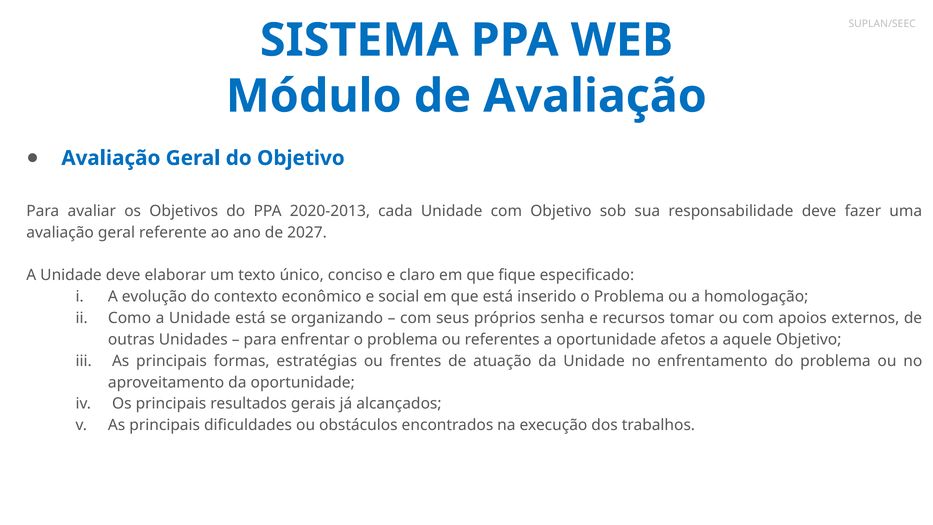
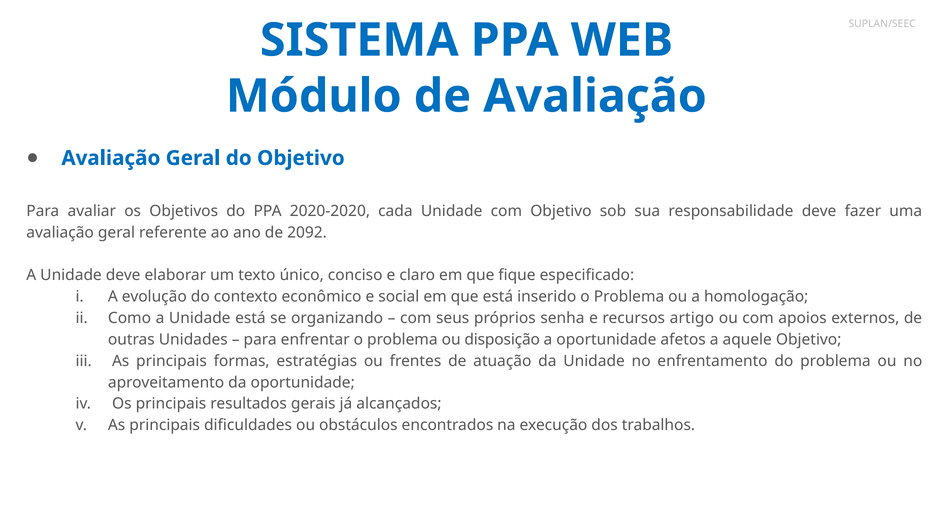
2020-2013: 2020-2013 -> 2020-2020 (330, 211)
2027: 2027 -> 2092 (307, 232)
tomar: tomar -> artigo (692, 318)
referentes: referentes -> disposição (502, 339)
